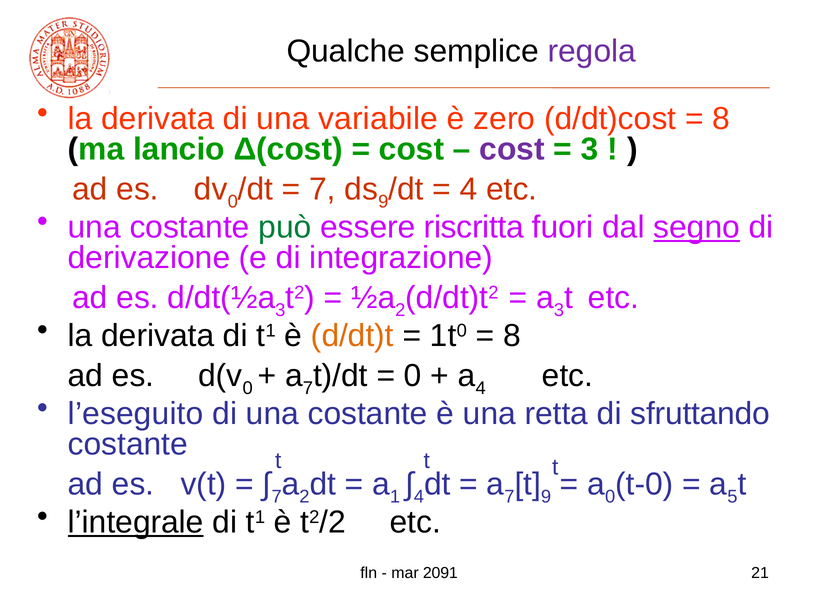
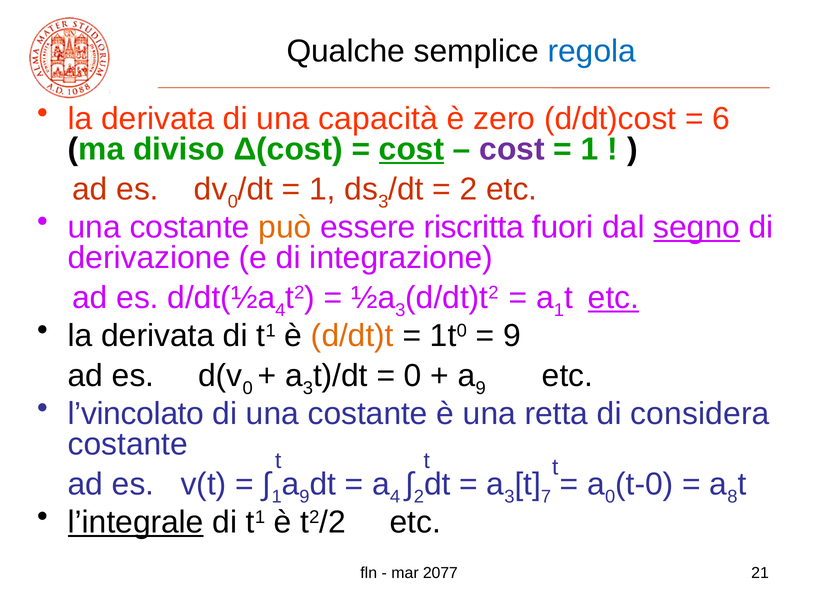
regola colour: purple -> blue (592, 51)
variabile: variabile -> capacità (378, 119)
8: 8 -> 6 (721, 119)
lancio: lancio -> diviso (179, 149)
cost underline: none -> present (412, 149)
3: 3 -> 1 (590, 149)
7: 7 -> 1 (322, 190)
9: 9 -> 3 (383, 202)
4: 4 -> 2 (469, 190)
può colour: green -> orange (285, 227)
3: 3 -> 4 (280, 311)
2: 2 -> 3 (400, 311)
3: 3 -> 1 (559, 311)
etc underline: none -> present (614, 298)
8: 8 -> 9 (512, 336)
7: 7 -> 3 (308, 389)
4: 4 -> 9 (481, 389)
l’eseguito: l’eseguito -> l’vincolato (136, 414)
sfruttando: sfruttando -> considera (700, 414)
7: 7 -> 1 (277, 497)
2: 2 -> 9 (304, 497)
1: 1 -> 4 (395, 497)
4: 4 -> 2 (419, 497)
7: 7 -> 3 (509, 497)
t 9: 9 -> 7 (546, 497)
5: 5 -> 8 (732, 497)
2091: 2091 -> 2077 (440, 573)
